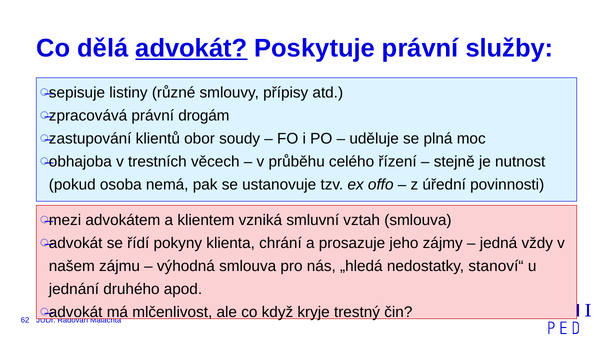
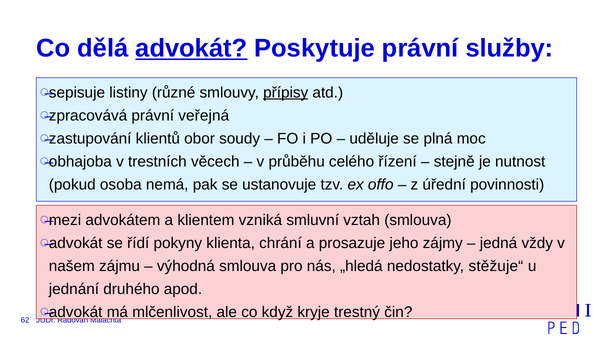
přípisy underline: none -> present (286, 93)
drogám: drogám -> veřejná (204, 116)
stanoví“: stanoví“ -> stěžuje“ (496, 266)
